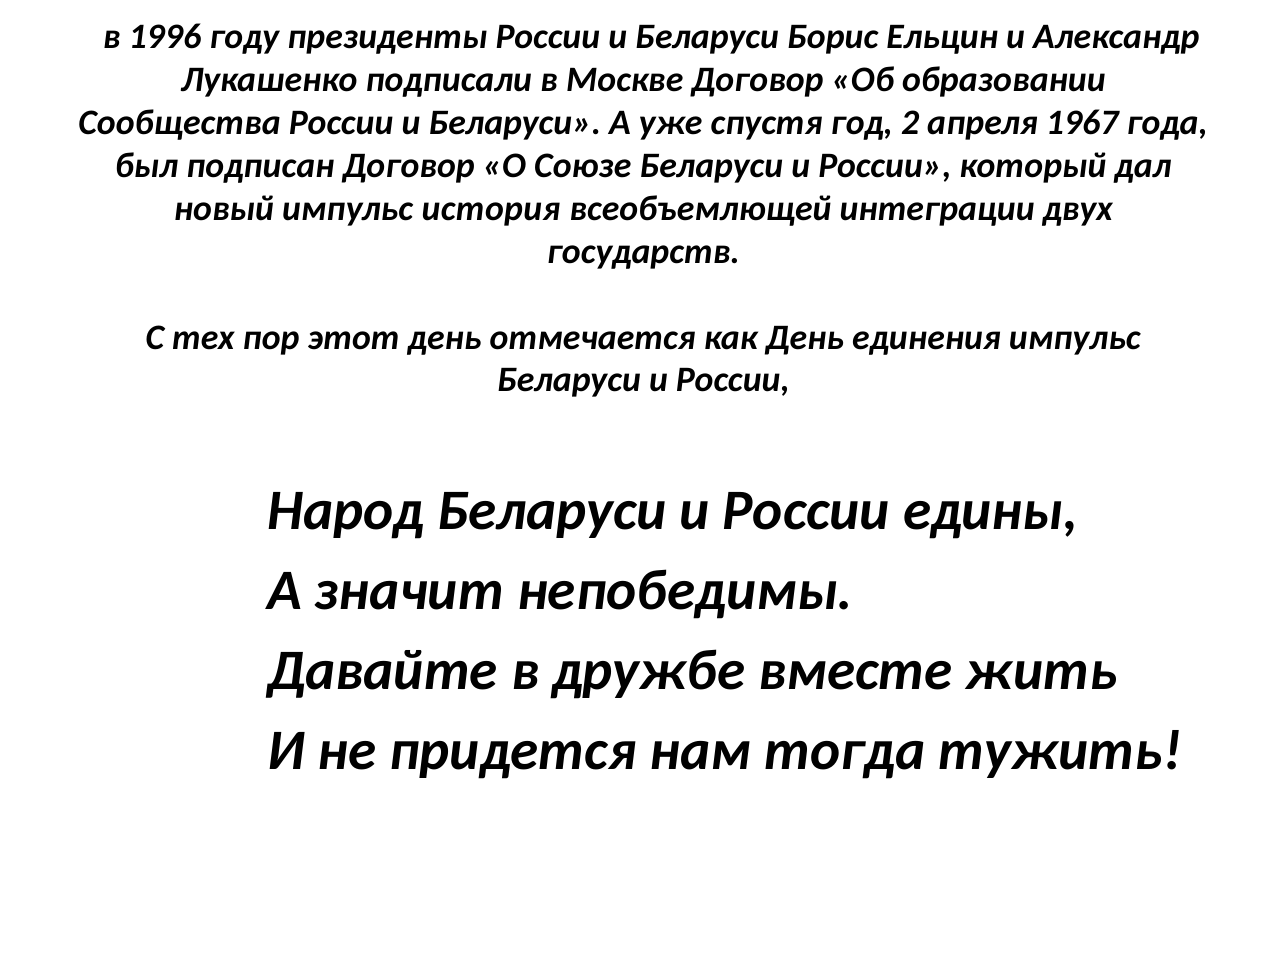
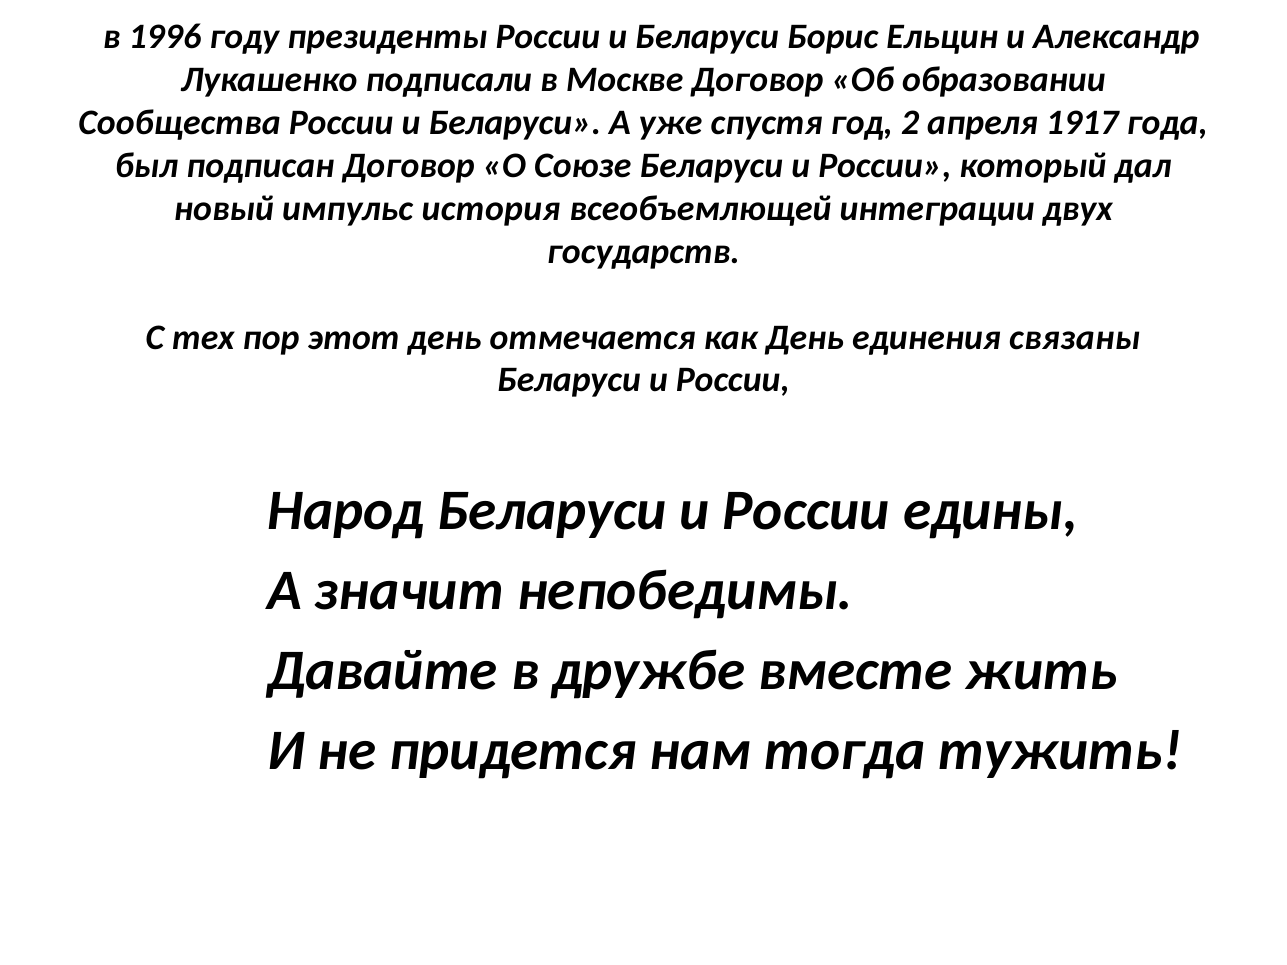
1967: 1967 -> 1917 (1082, 123)
единения импульс: импульс -> связаны (1075, 337)
